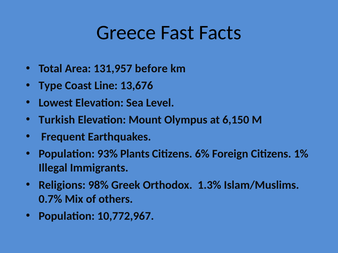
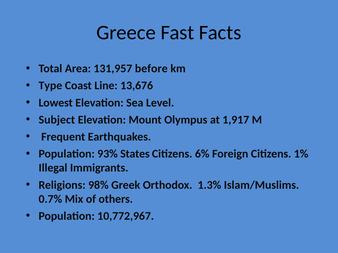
Turkish: Turkish -> Subject (57, 120)
6,150: 6,150 -> 1,917 (236, 120)
Plants: Plants -> States (135, 154)
